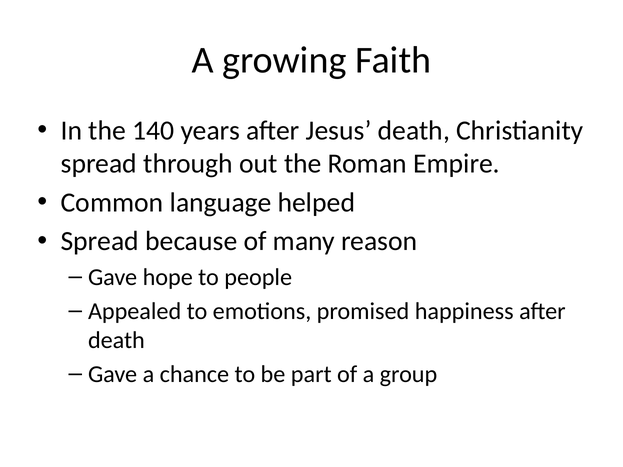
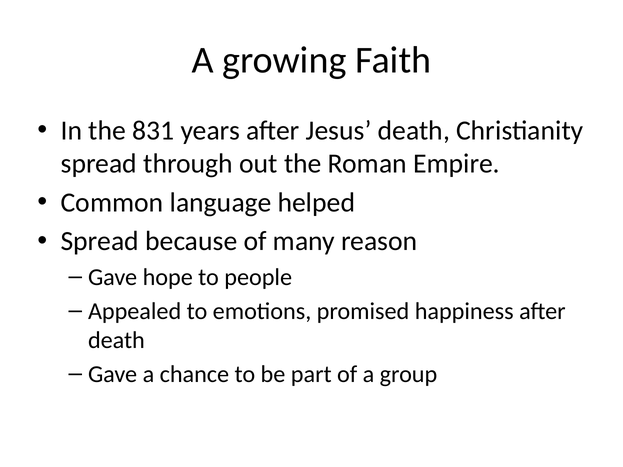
140: 140 -> 831 (153, 131)
